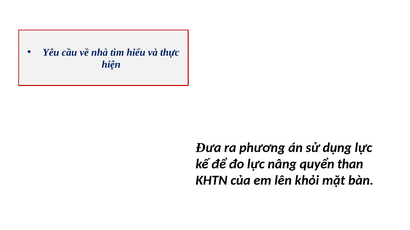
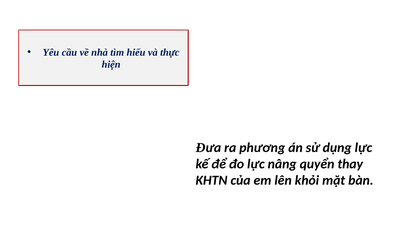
than: than -> thay (350, 164)
